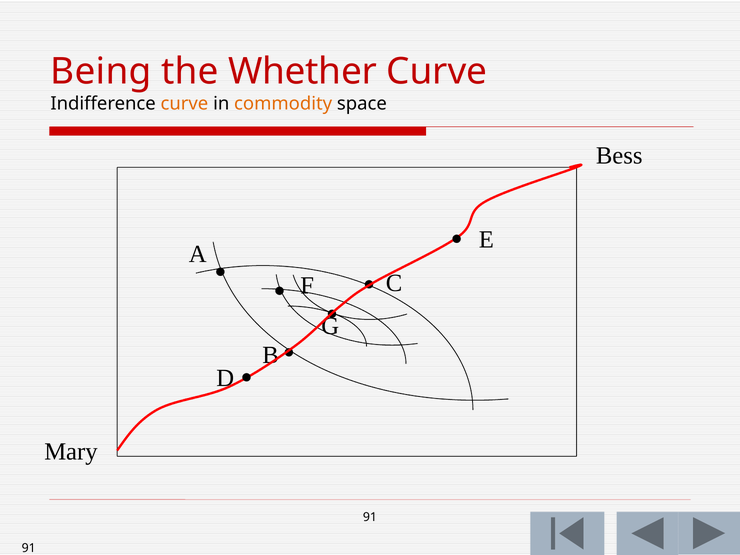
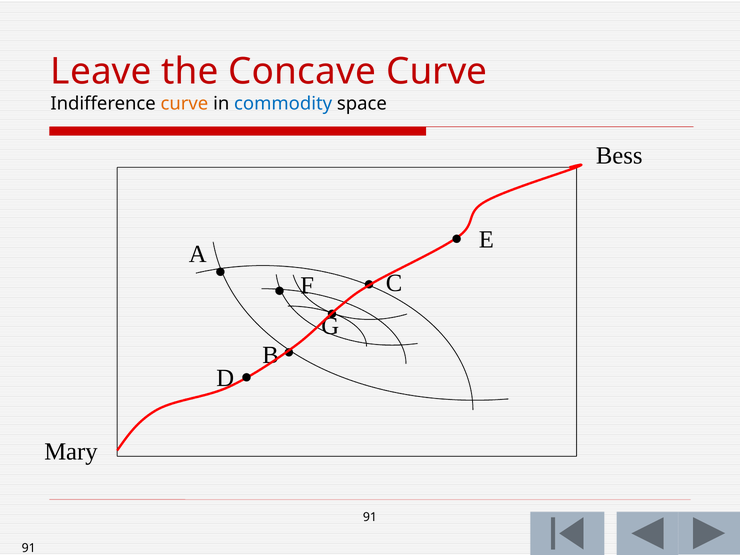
Being: Being -> Leave (101, 72)
Whether: Whether -> Concave (302, 72)
commodity colour: orange -> blue (283, 104)
